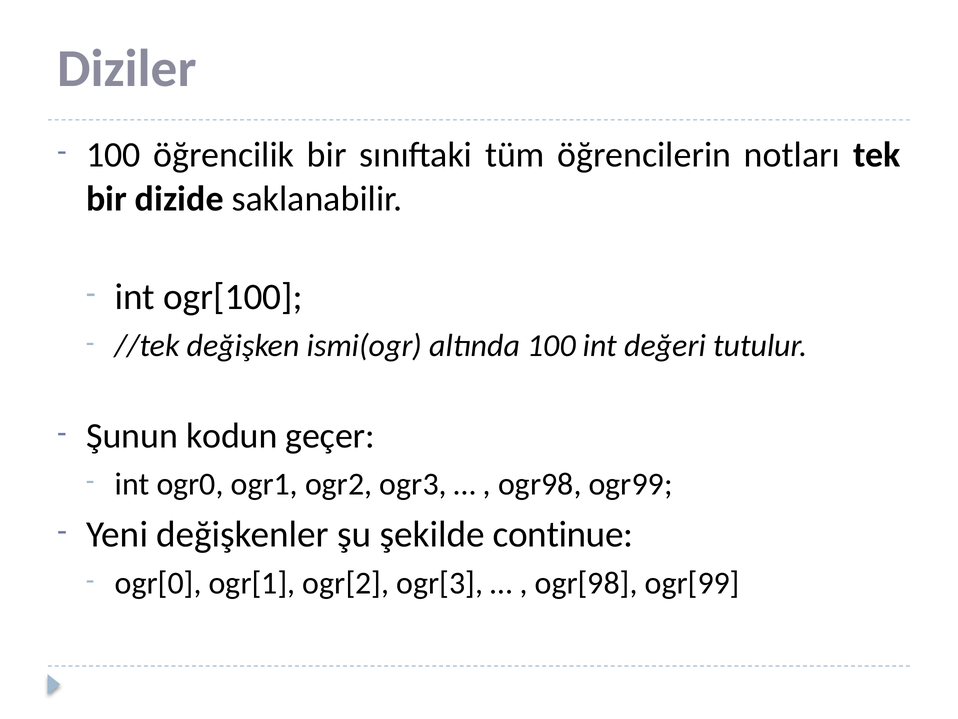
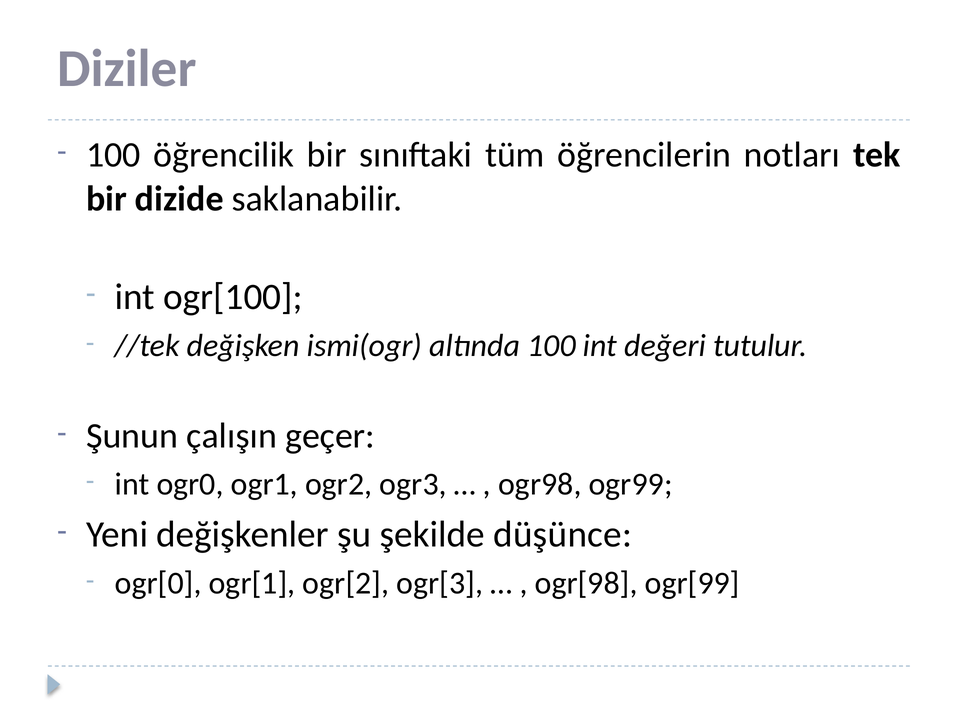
kodun: kodun -> çalışın (232, 436)
continue: continue -> düşünce (563, 534)
